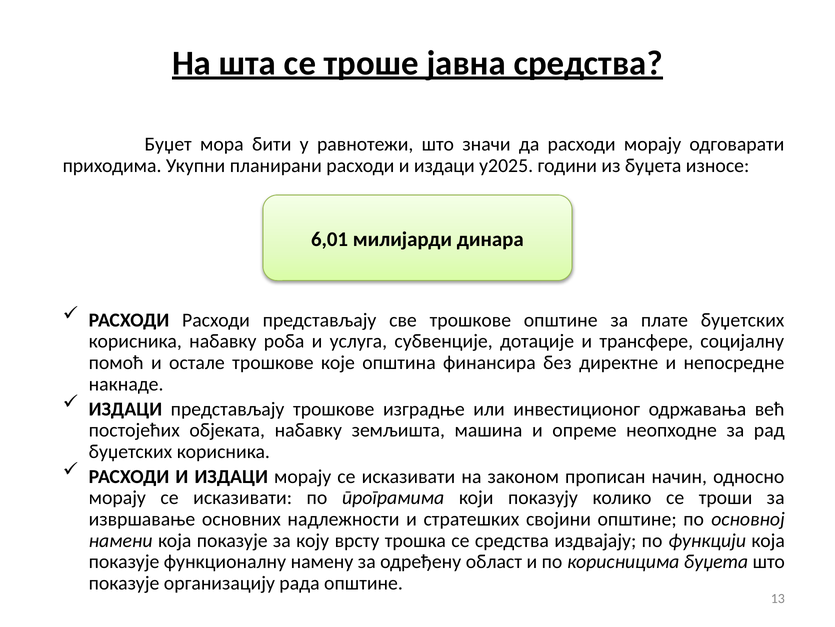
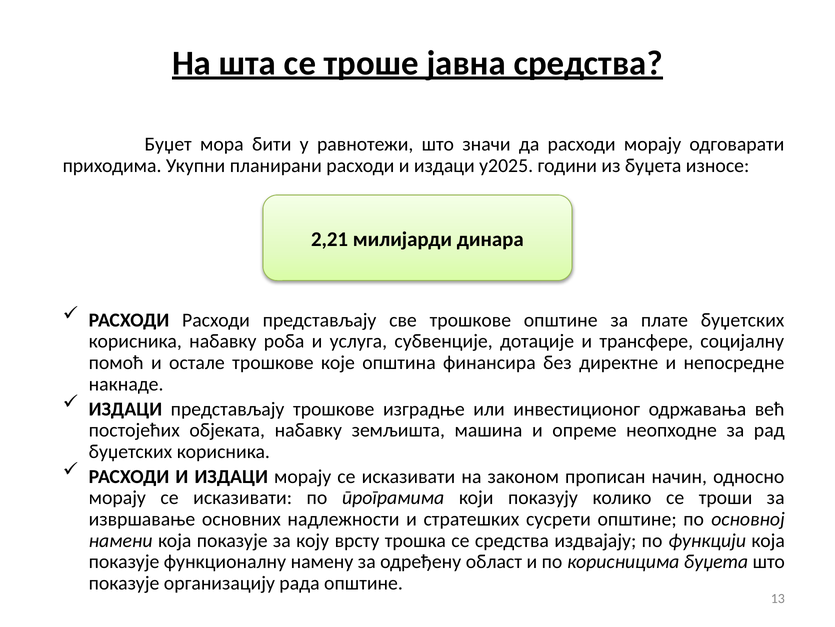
6,01: 6,01 -> 2,21 (330, 239)
својини: својини -> сусрети (558, 519)
